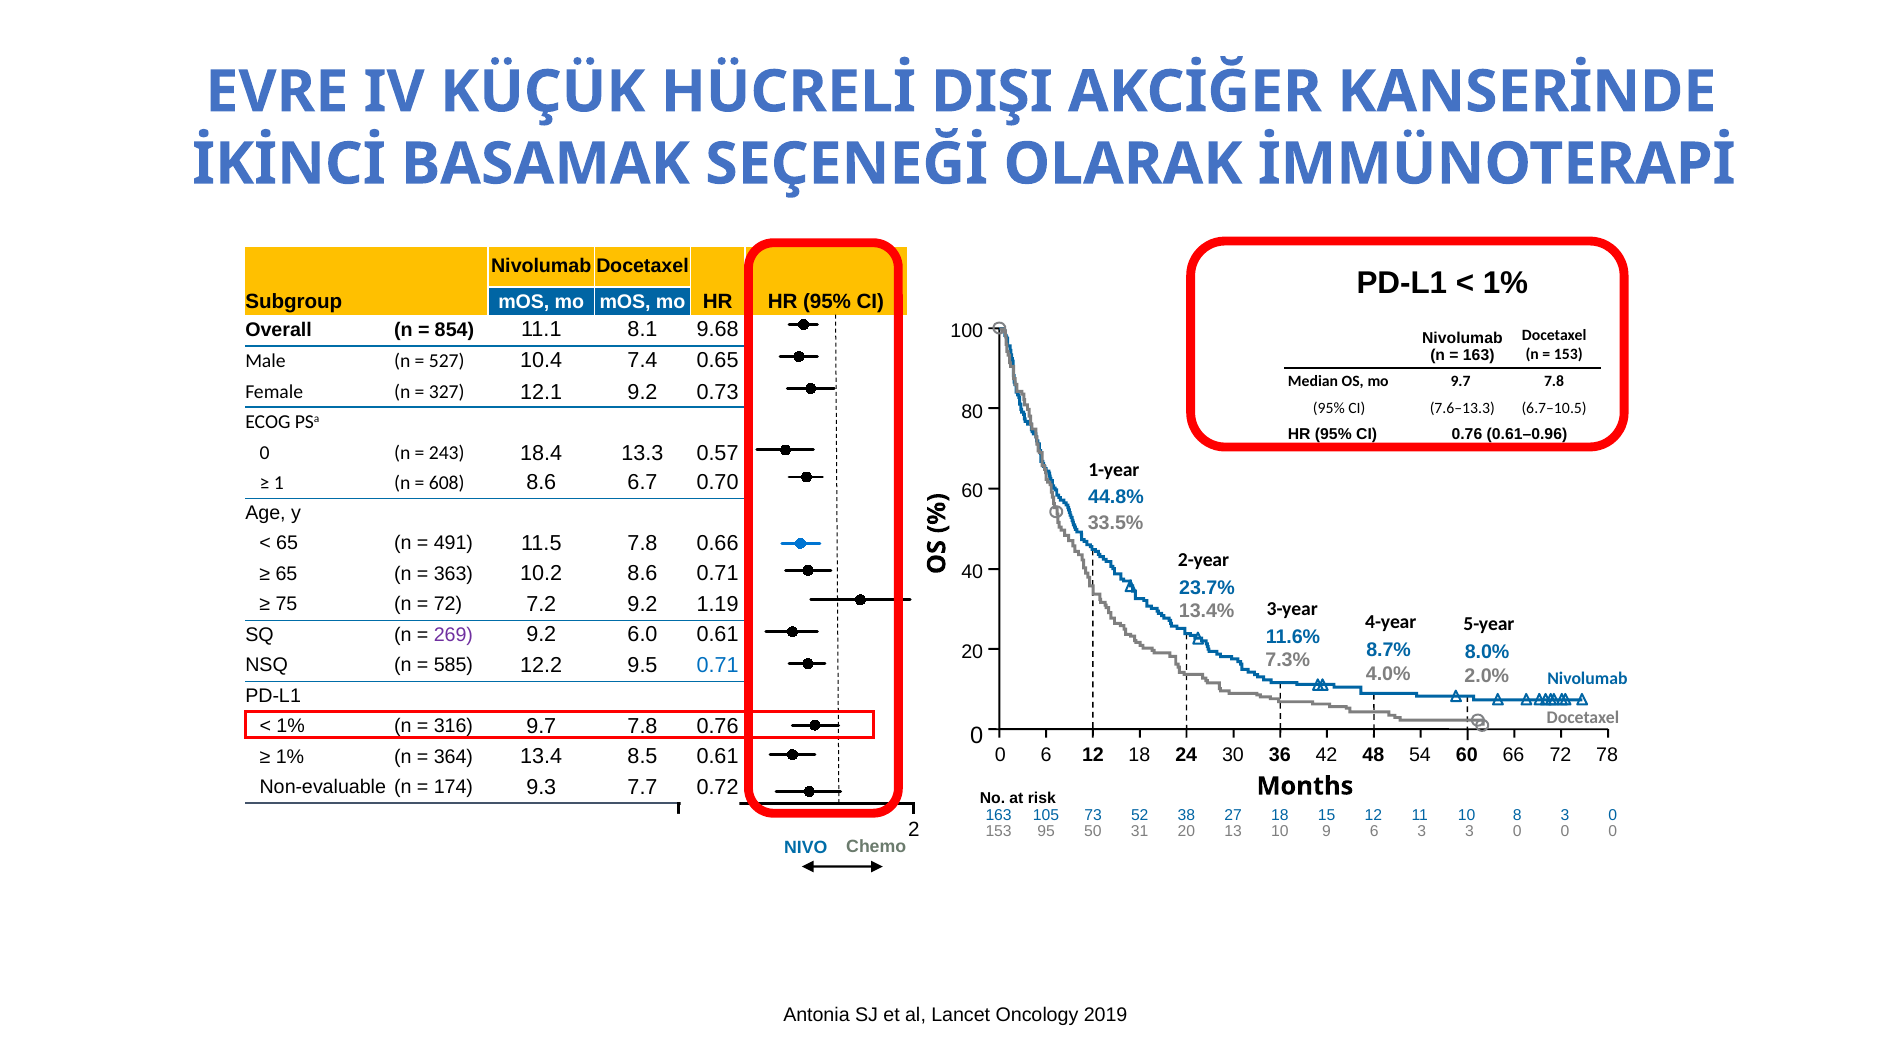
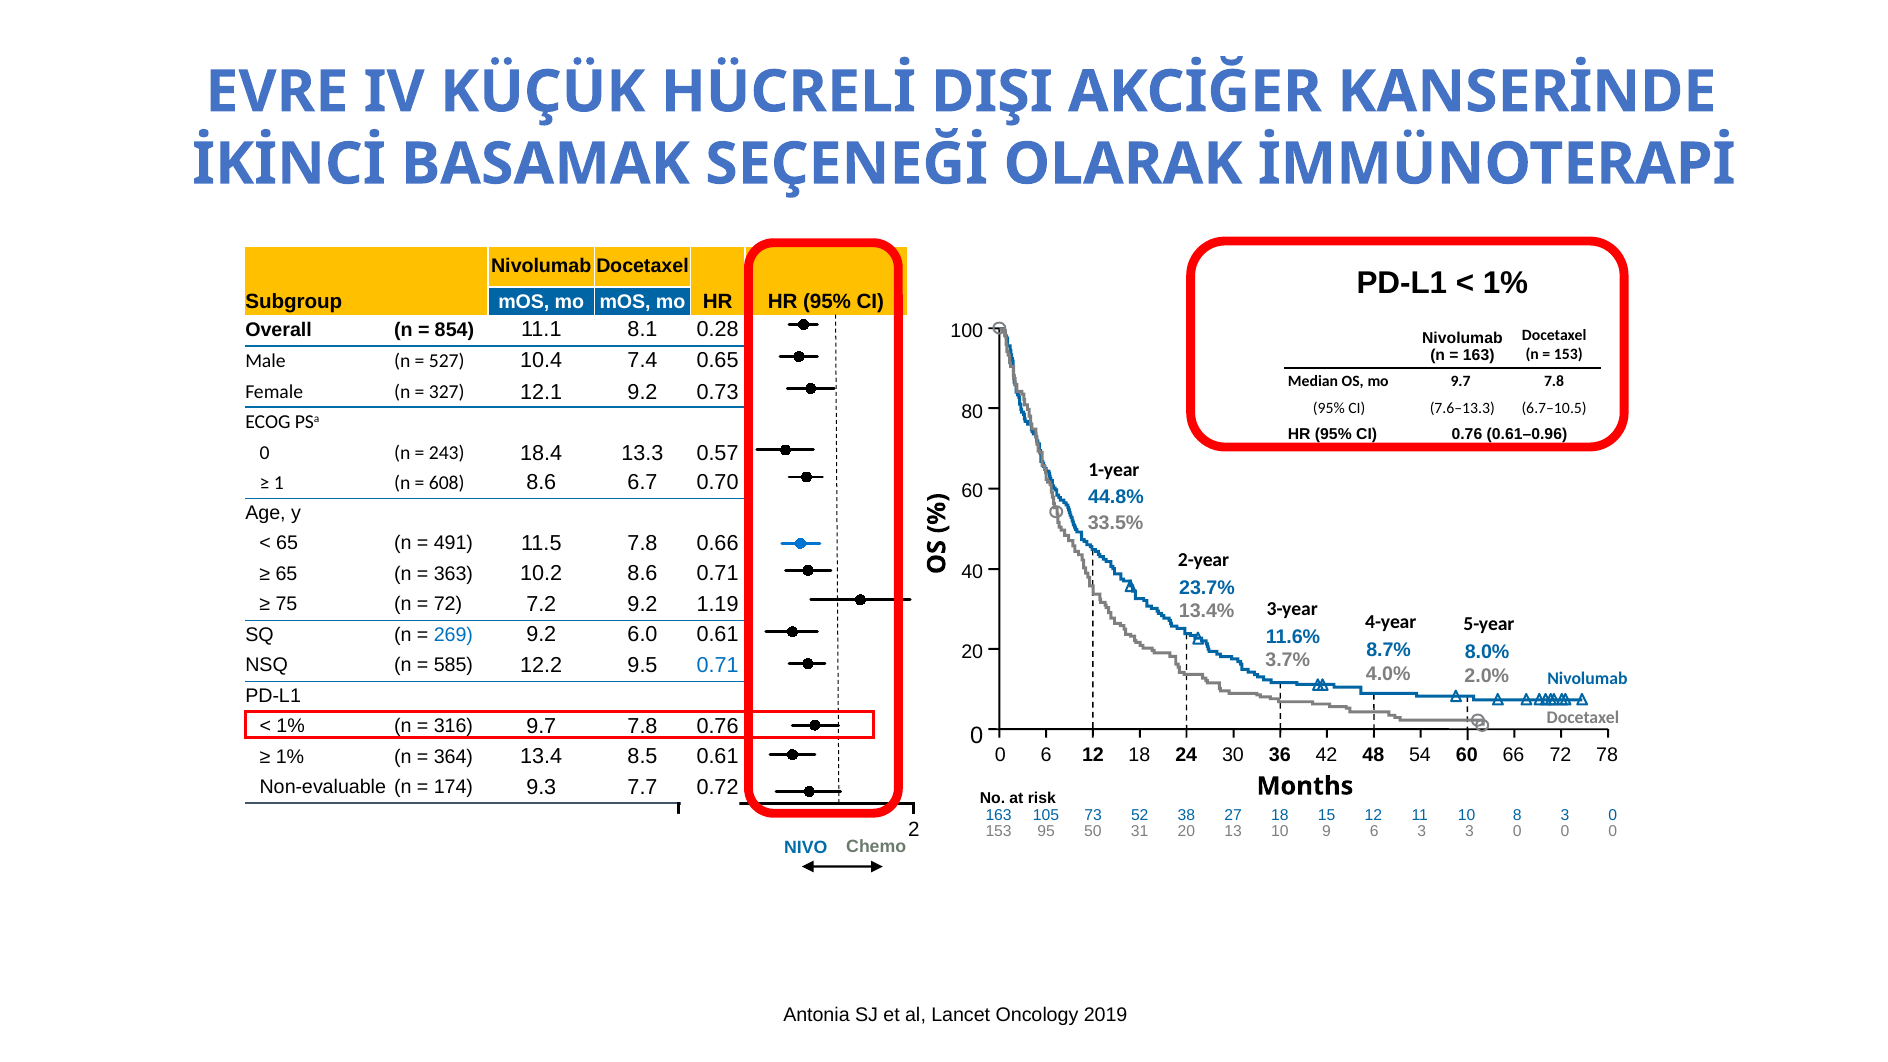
9.68: 9.68 -> 0.28 (718, 330)
269 colour: purple -> blue (453, 635)
7.3%: 7.3% -> 3.7% (1288, 660)
